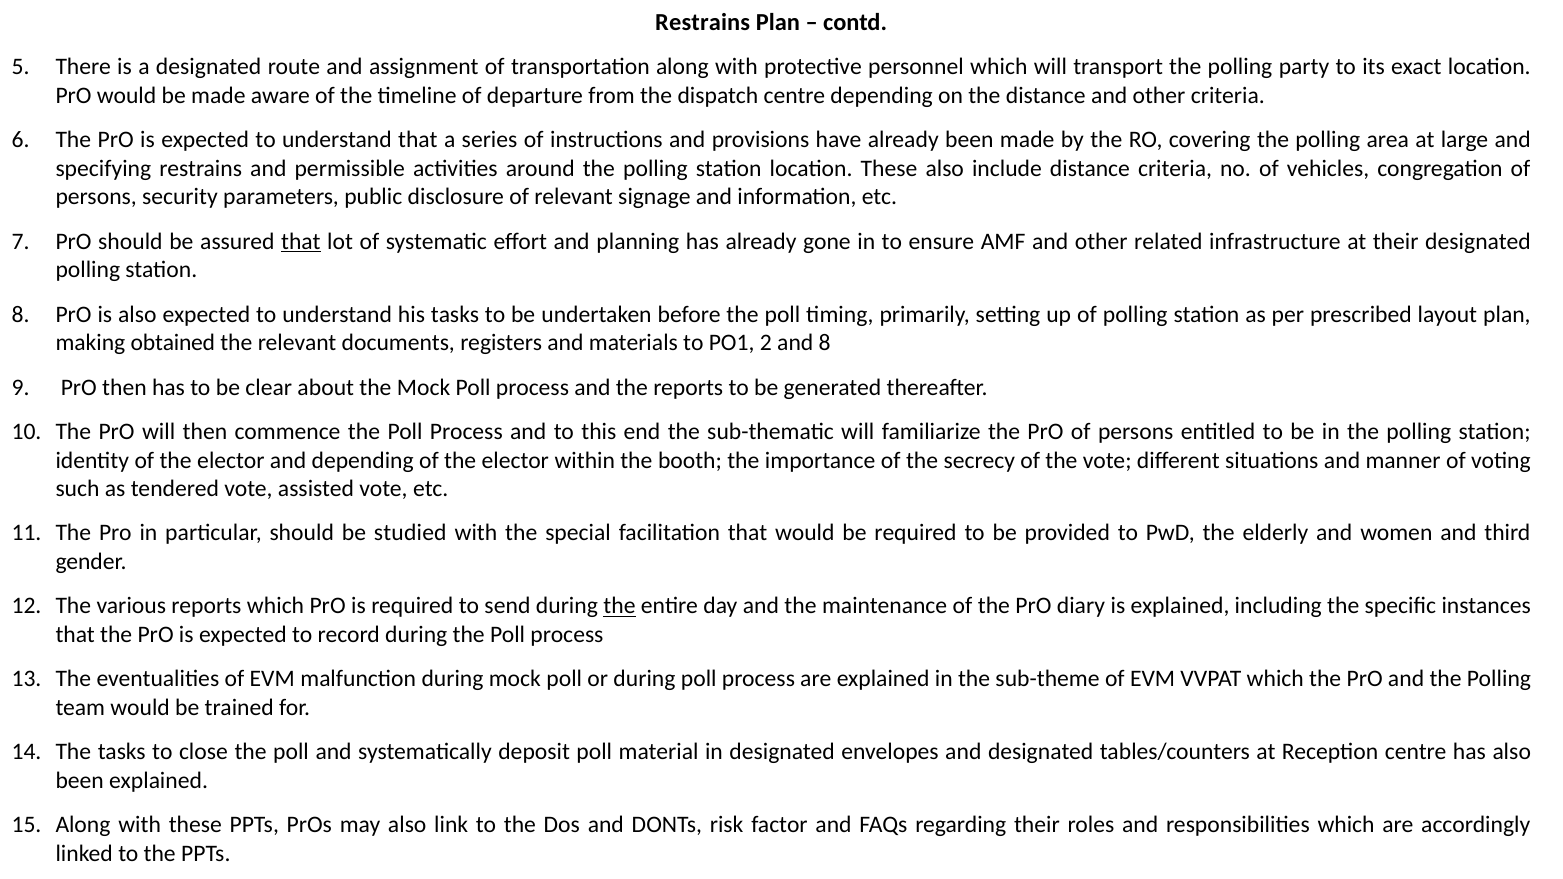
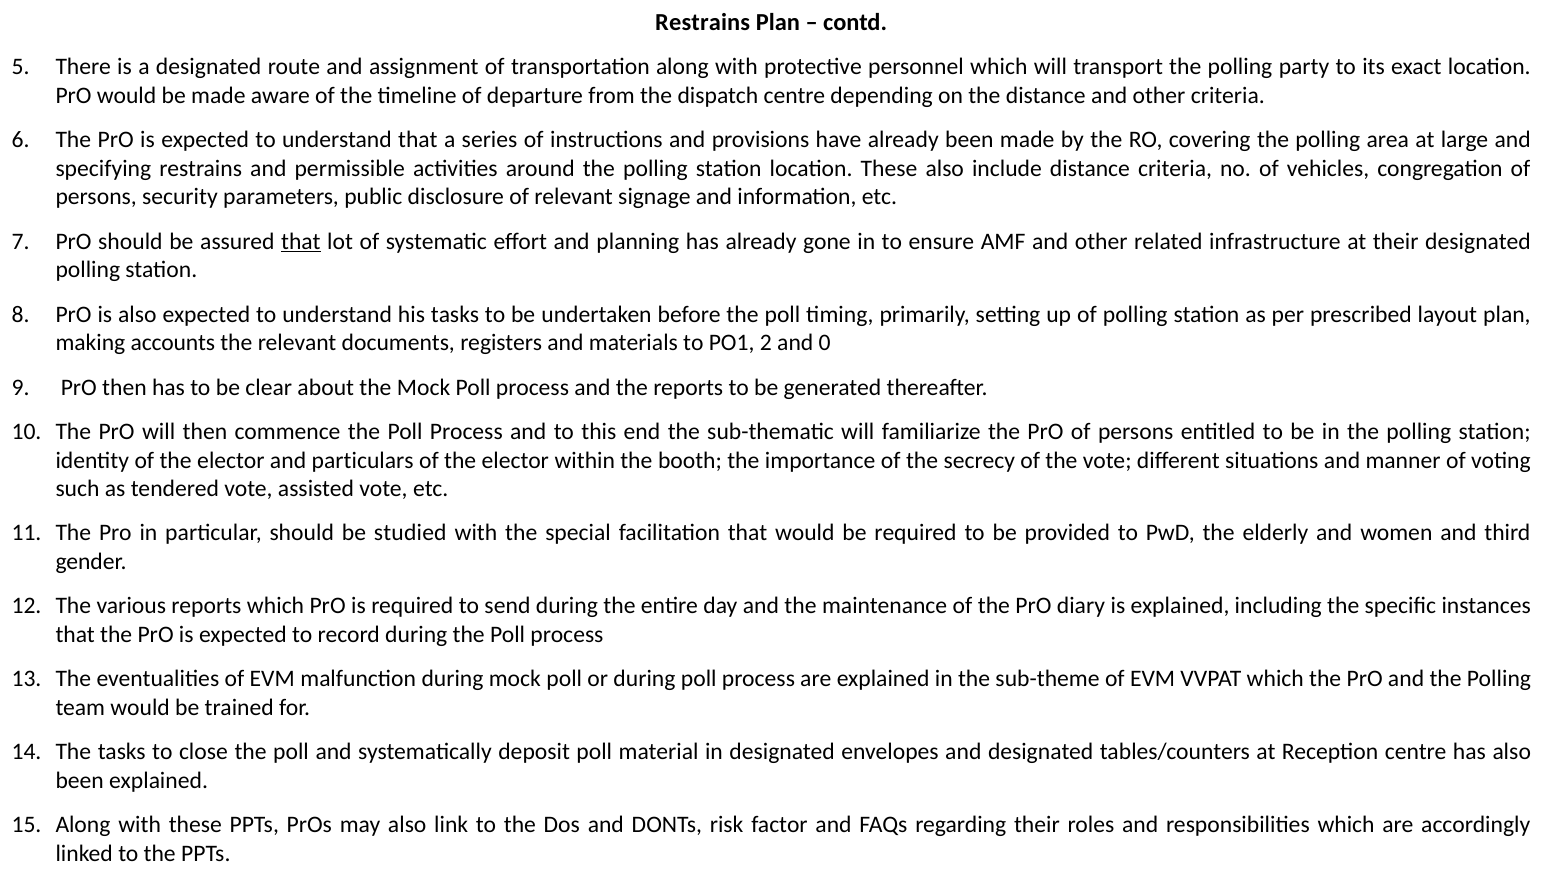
obtained: obtained -> accounts (173, 343)
and 8: 8 -> 0 (825, 343)
and depending: depending -> particulars (363, 460)
the underline: present -> none (620, 606)
